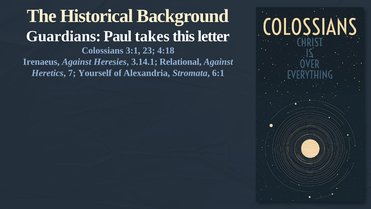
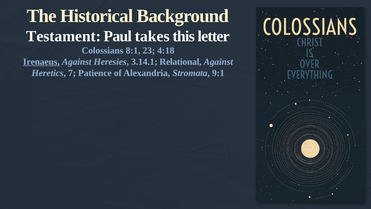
Guardians: Guardians -> Testament (64, 36)
3:1: 3:1 -> 8:1 (133, 51)
Irenaeus underline: none -> present (41, 62)
Yourself: Yourself -> Patience (95, 73)
6:1: 6:1 -> 9:1 (218, 73)
